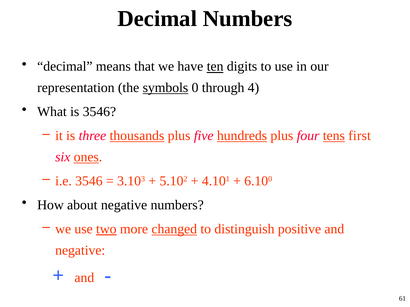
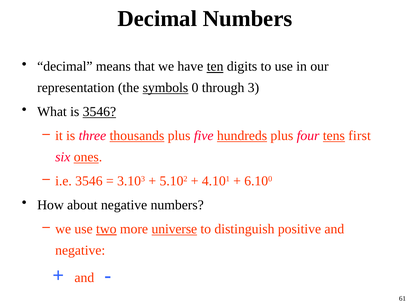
4: 4 -> 3 (253, 88)
3546 underline: none -> present (99, 112)
changed: changed -> universe (174, 229)
